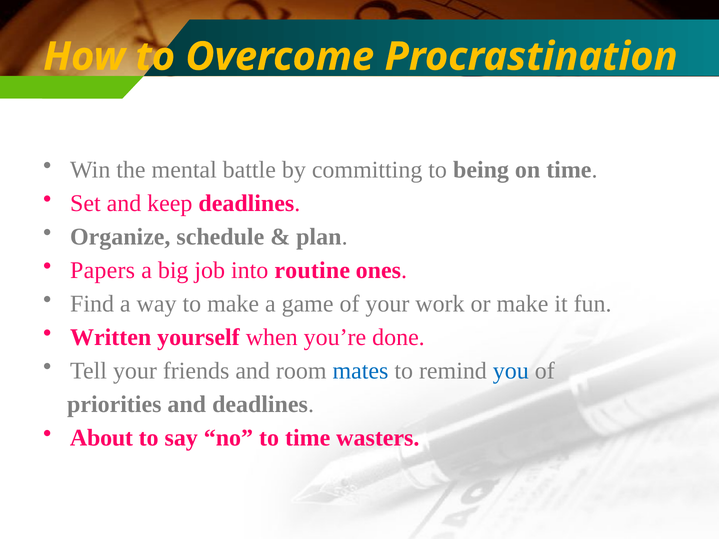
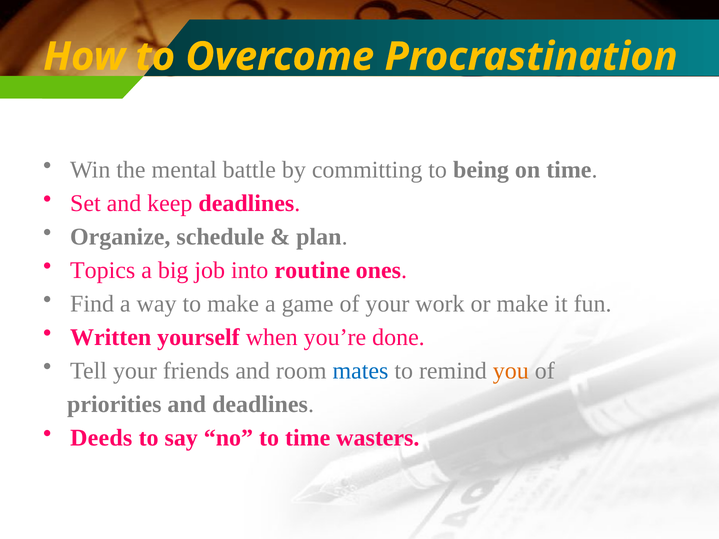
Papers: Papers -> Topics (103, 270)
you colour: blue -> orange (511, 371)
About: About -> Deeds (101, 438)
